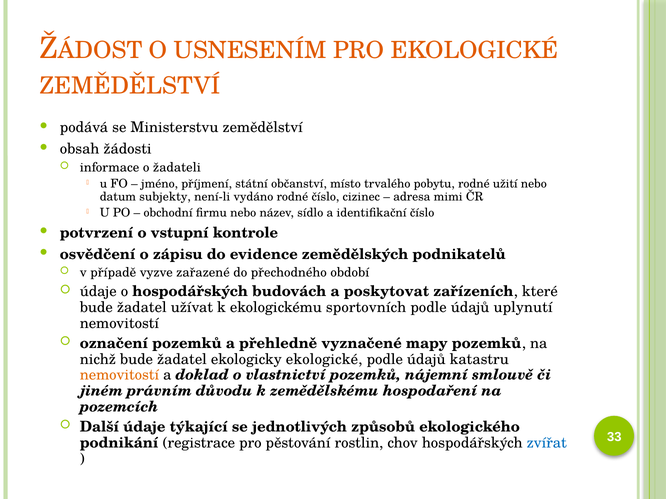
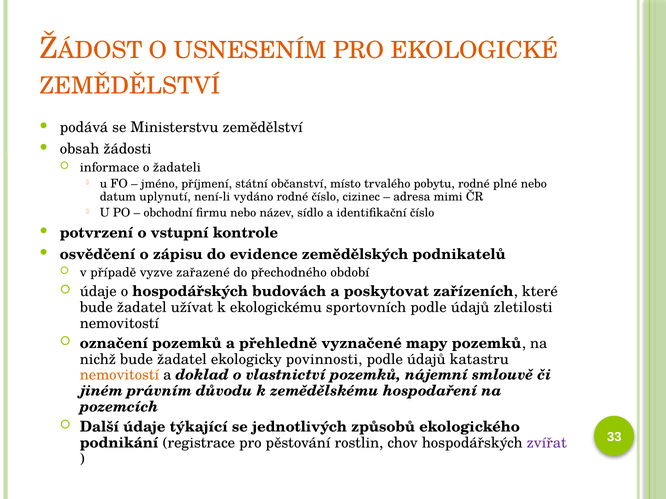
užití: užití -> plné (505, 184)
subjekty: subjekty -> uplynutí (165, 197)
uplynutí: uplynutí -> zletilosti (523, 308)
ekologicky ekologické: ekologické -> povinnosti (324, 360)
zvířat colour: blue -> purple (547, 443)
